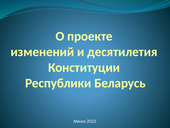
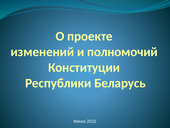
десятилетия: десятилетия -> полномочий (122, 52)
